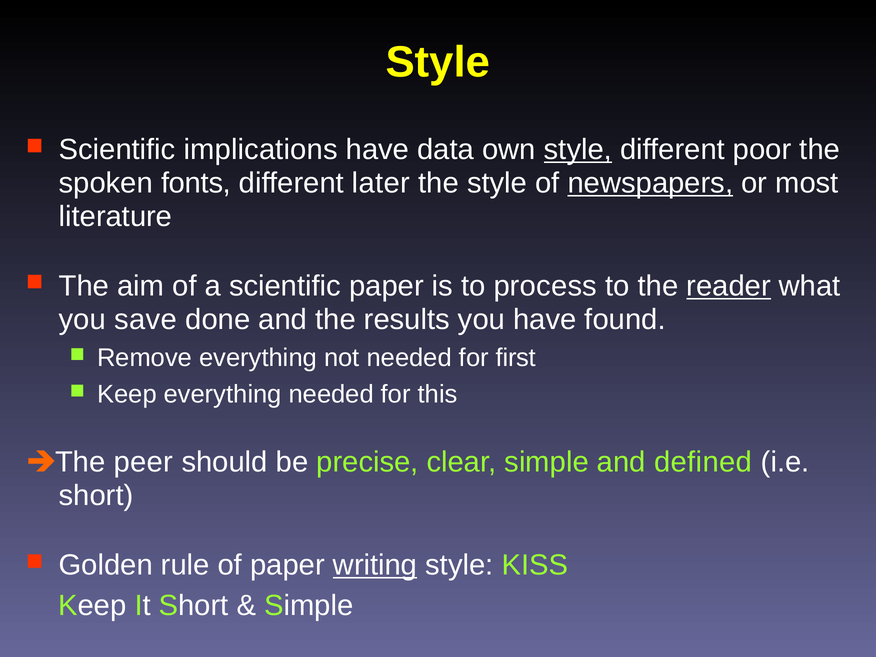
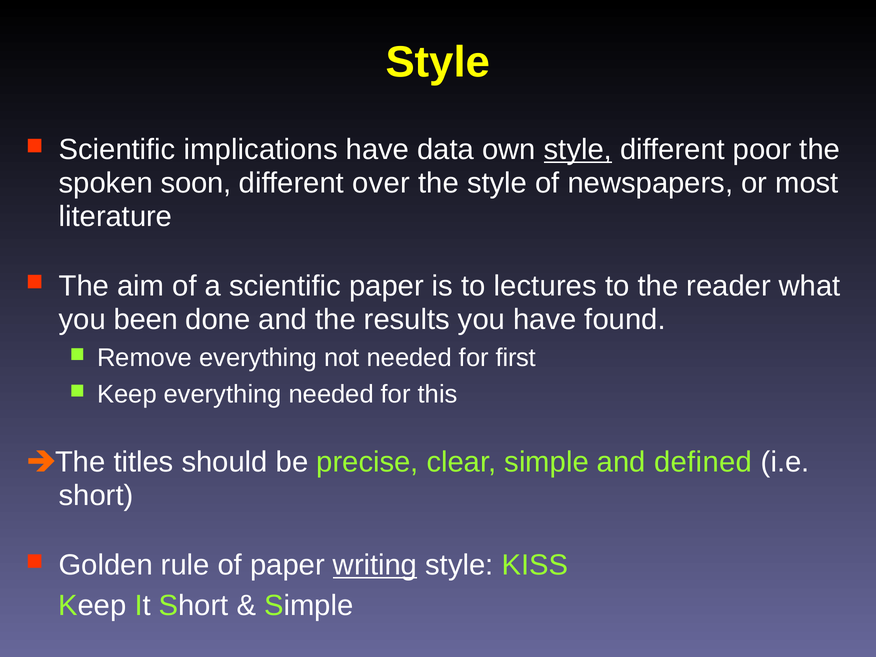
fonts: fonts -> soon (196, 183)
later: later -> over (381, 183)
newspapers underline: present -> none (650, 183)
process: process -> lectures (545, 286)
reader underline: present -> none (729, 286)
save: save -> been (146, 319)
peer: peer -> titles (144, 462)
